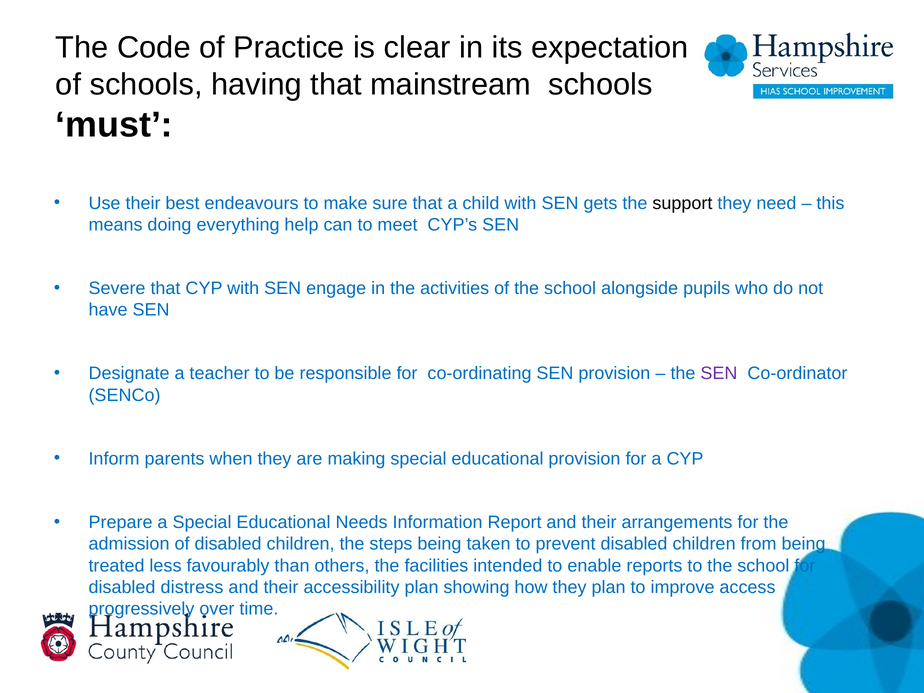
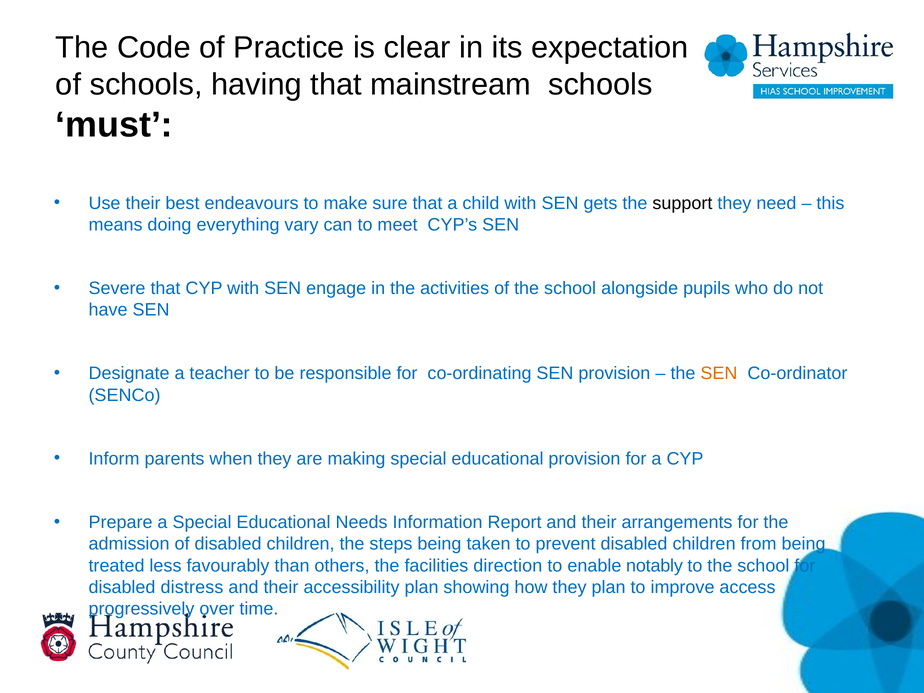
help: help -> vary (301, 225)
SEN colour: purple -> orange (719, 374)
intended: intended -> direction (508, 566)
reports: reports -> notably (654, 566)
